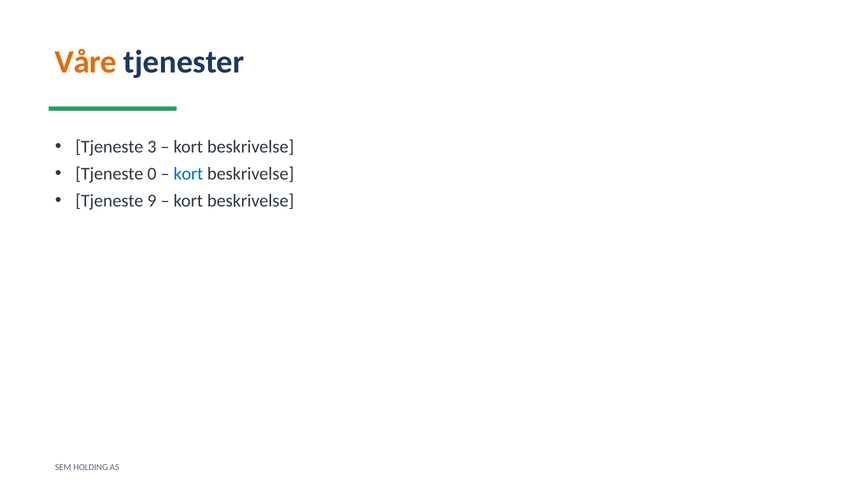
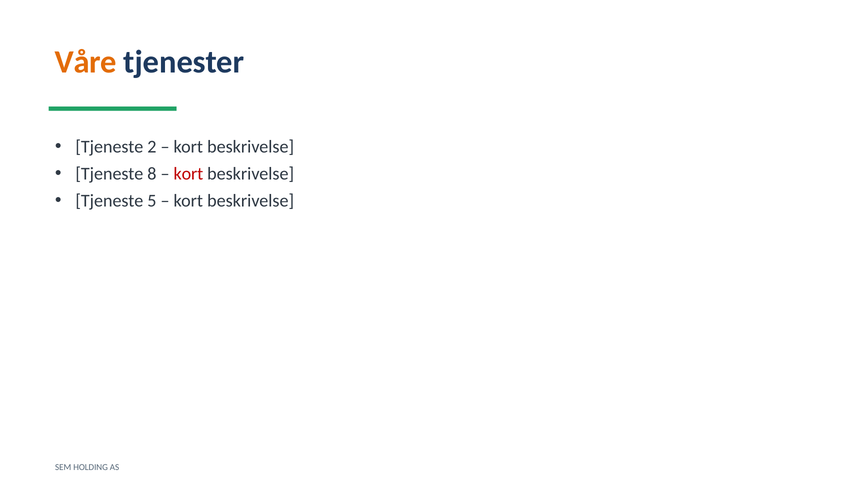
3: 3 -> 2 (152, 147)
0: 0 -> 8 (152, 174)
kort colour: blue -> red (188, 174)
9: 9 -> 5 (152, 201)
